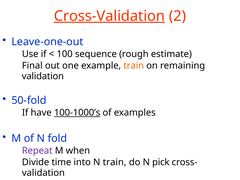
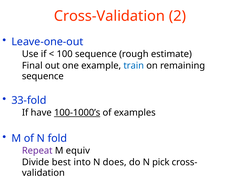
Cross-Validation underline: present -> none (109, 16)
train colour: orange -> blue (134, 66)
validation: validation -> sequence (43, 76)
50-fold: 50-fold -> 33-fold (29, 100)
when: when -> equiv (78, 151)
time: time -> best (61, 162)
N train: train -> does (115, 162)
